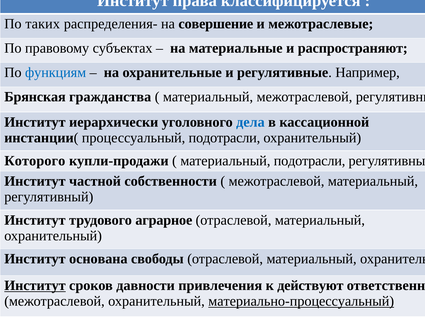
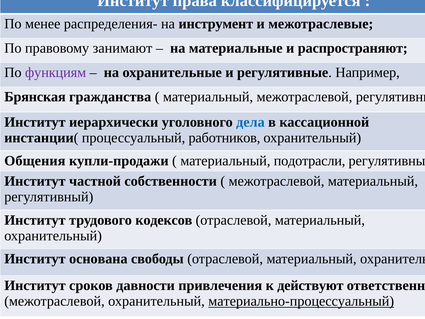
таких: таких -> менее (43, 24)
совершение: совершение -> инструмент (216, 24)
субъектах: субъектах -> занимают (122, 48)
функциям colour: blue -> purple (56, 73)
процессуальный подотрасли: подотрасли -> работников (224, 138)
Которого: Которого -> Общения (35, 161)
аграрное: аграрное -> кодексов (164, 220)
Институт underline: present -> none (35, 285)
